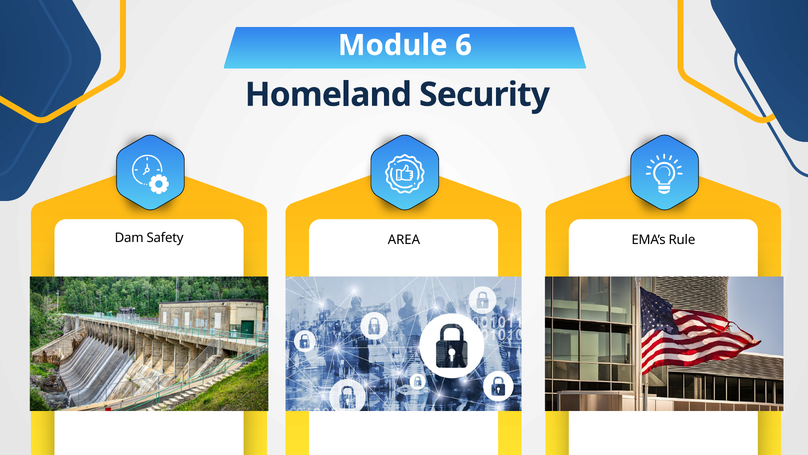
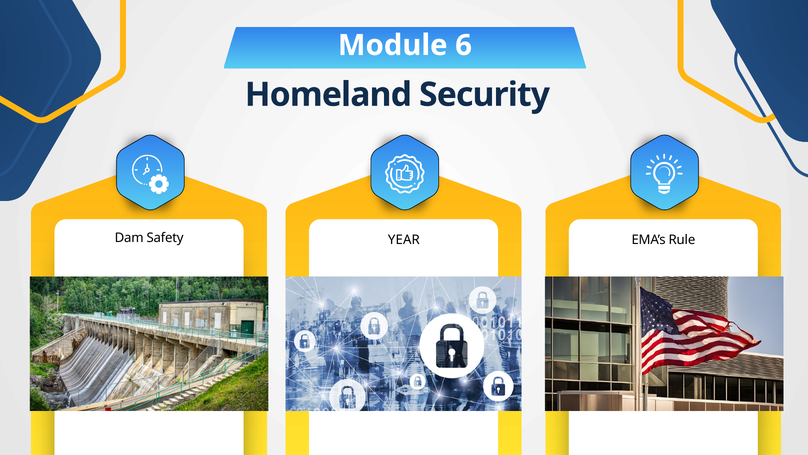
AREA: AREA -> YEAR (404, 240)
